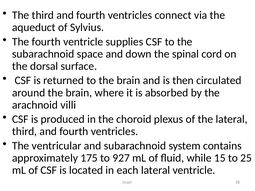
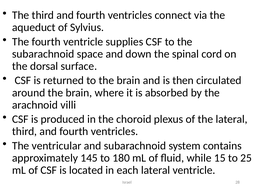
175: 175 -> 145 (89, 158)
927: 927 -> 180 (121, 158)
